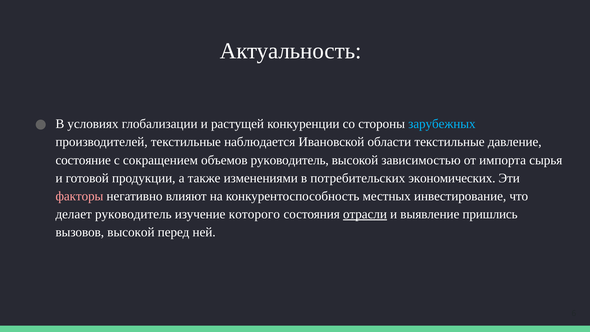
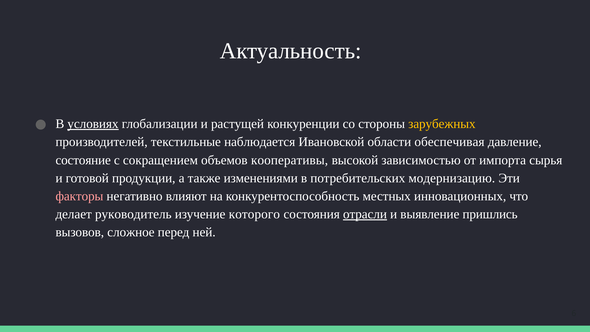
условиях underline: none -> present (93, 124)
зарубежных colour: light blue -> yellow (442, 124)
области текстильные: текстильные -> обеспечивая (449, 142)
объемов руководитель: руководитель -> кооперативы (290, 160)
экономических: экономических -> модернизацию (452, 178)
инвестирование: инвестирование -> инновационных (460, 196)
вызовов высокой: высокой -> сложное (131, 232)
